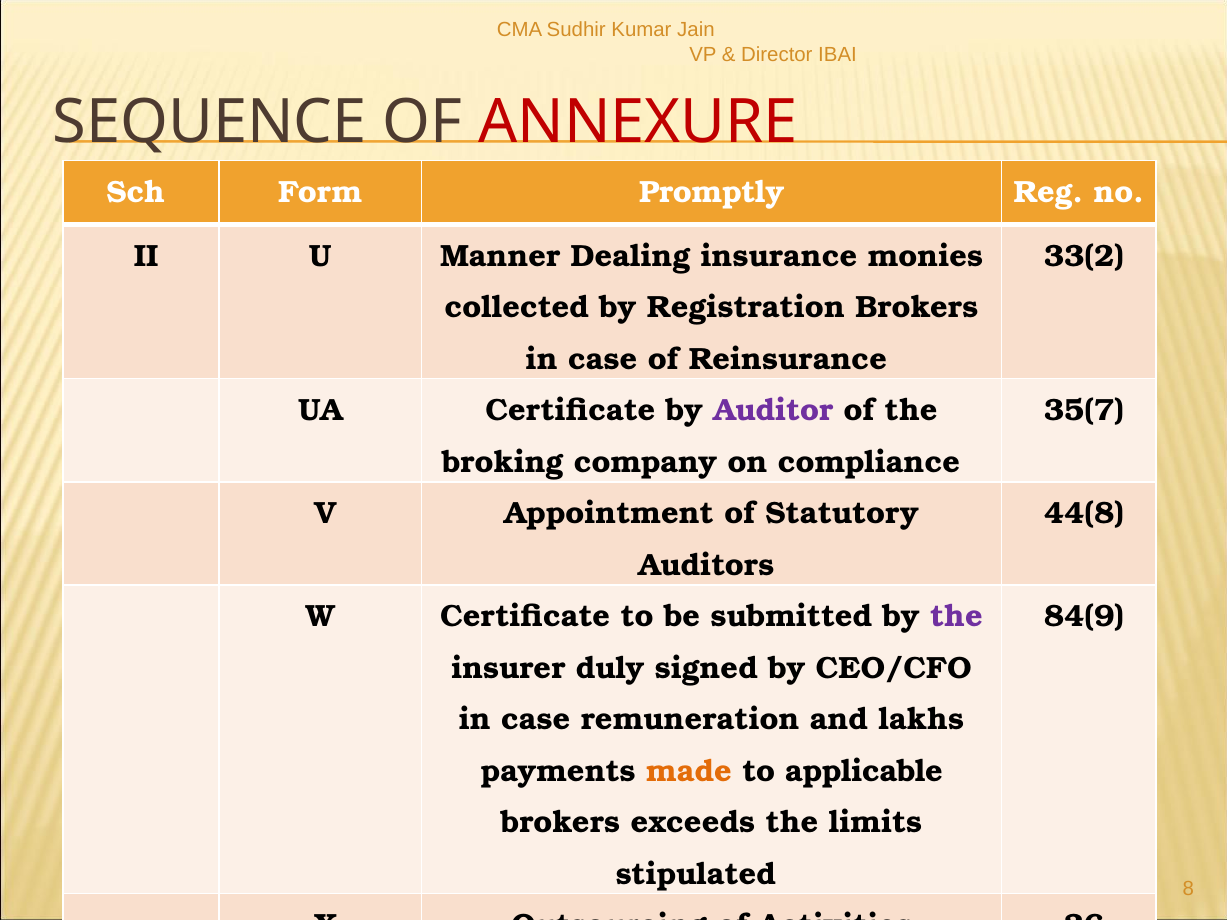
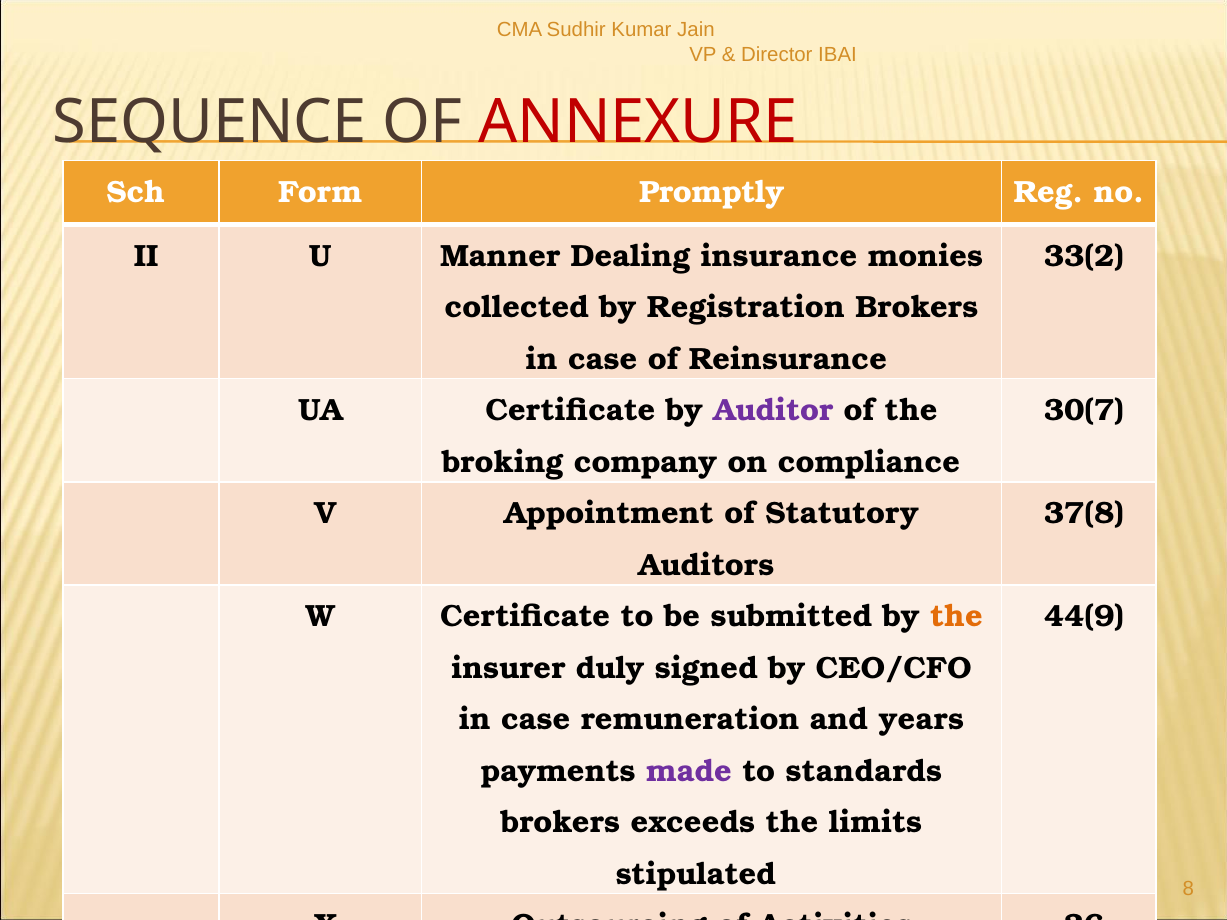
35(7: 35(7 -> 30(7 (1084, 411)
44(8: 44(8 -> 37(8 (1084, 514)
the colour: purple -> orange (956, 617)
84(9: 84(9 -> 44(9 (1084, 617)
lakhs: lakhs -> years (921, 720)
made colour: orange -> purple (689, 771)
applicable: applicable -> standards (864, 771)
